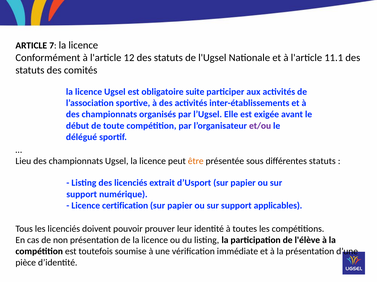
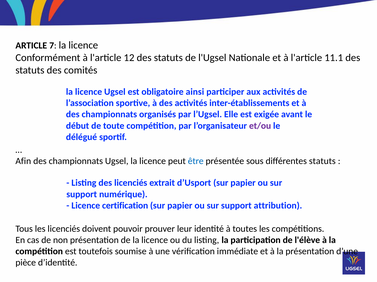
suite: suite -> ainsi (195, 92)
Lieu: Lieu -> Afin (23, 161)
être colour: orange -> blue (196, 161)
applicables: applicables -> attribution (278, 206)
